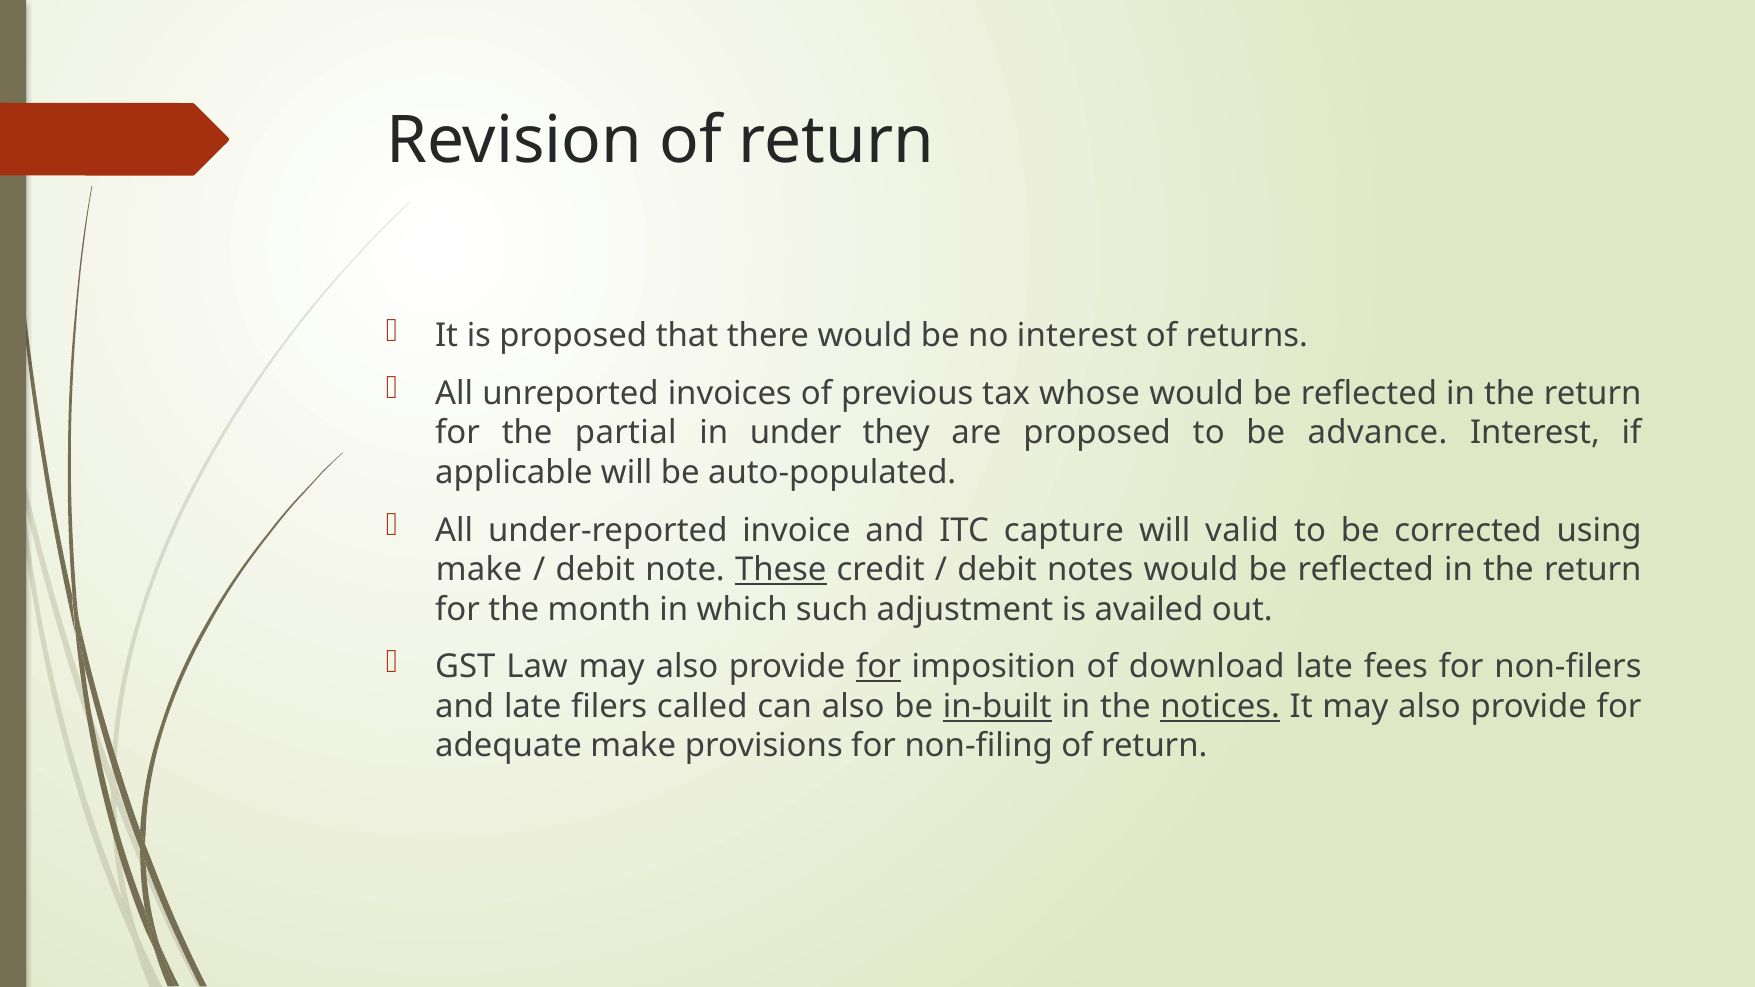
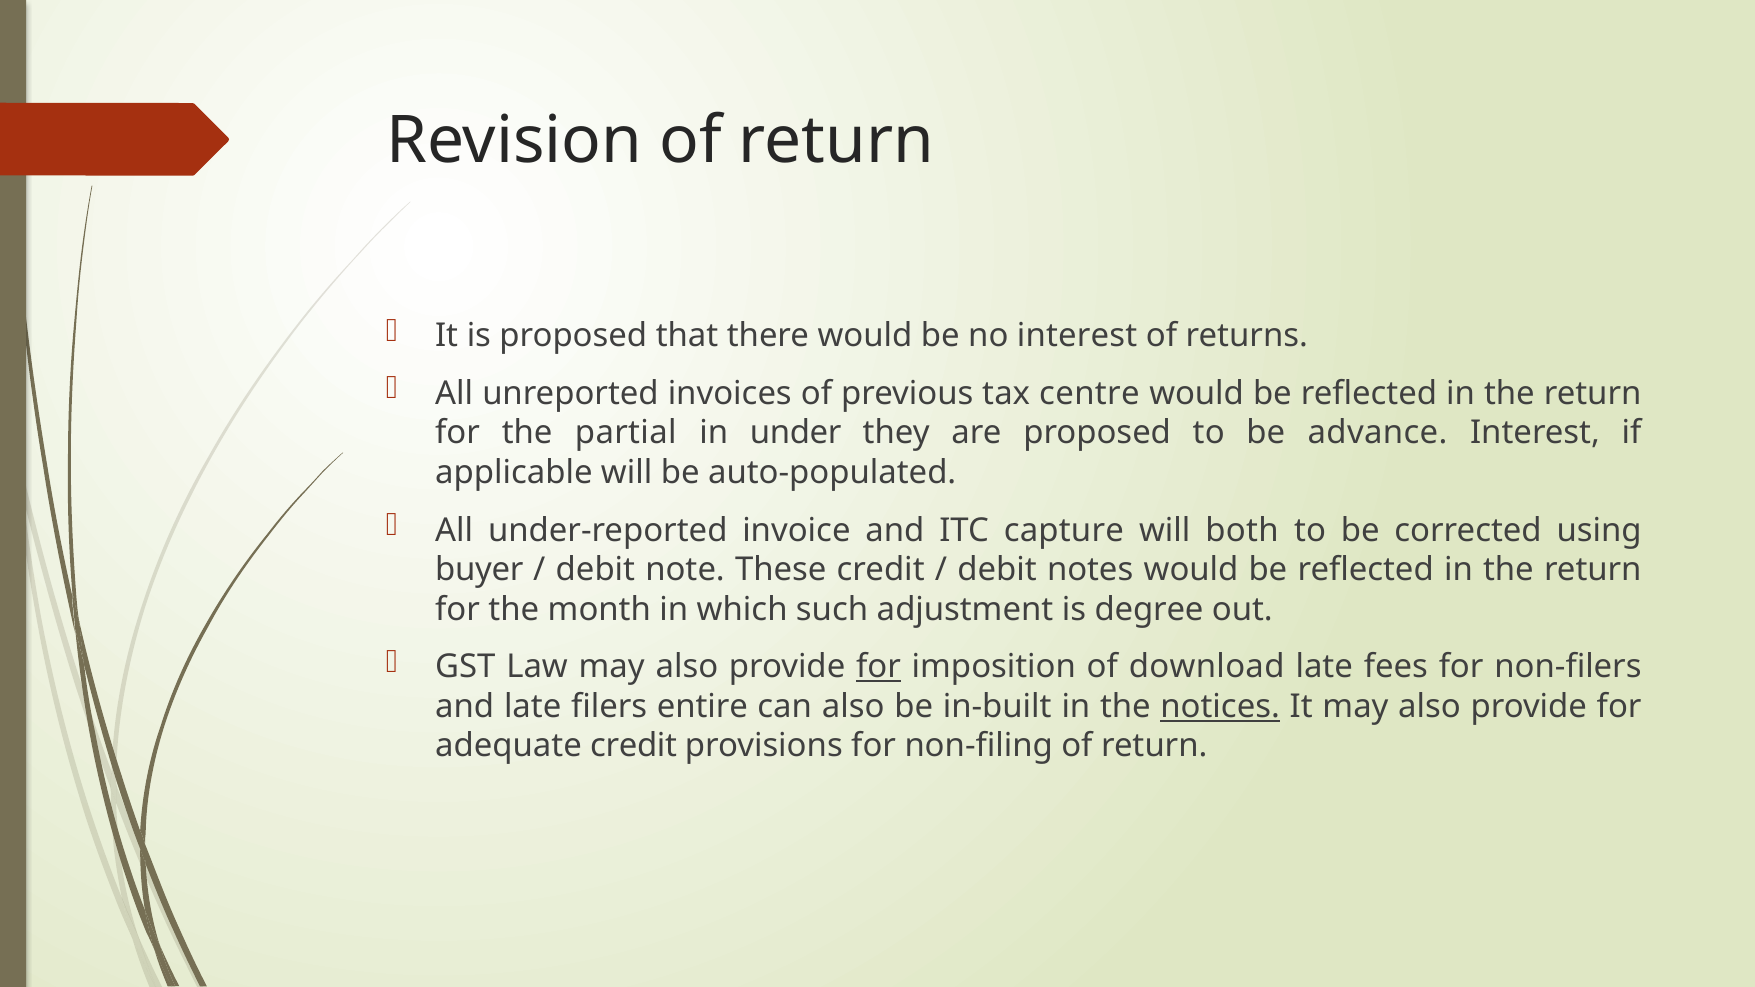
whose: whose -> centre (1089, 394)
valid: valid -> both (1242, 530)
make: make -> buyer (479, 570)
These underline: present -> none (781, 570)
availed: availed -> degree (1149, 609)
called: called -> entire (702, 707)
in-built underline: present -> none (997, 707)
adequate make: make -> credit (634, 746)
